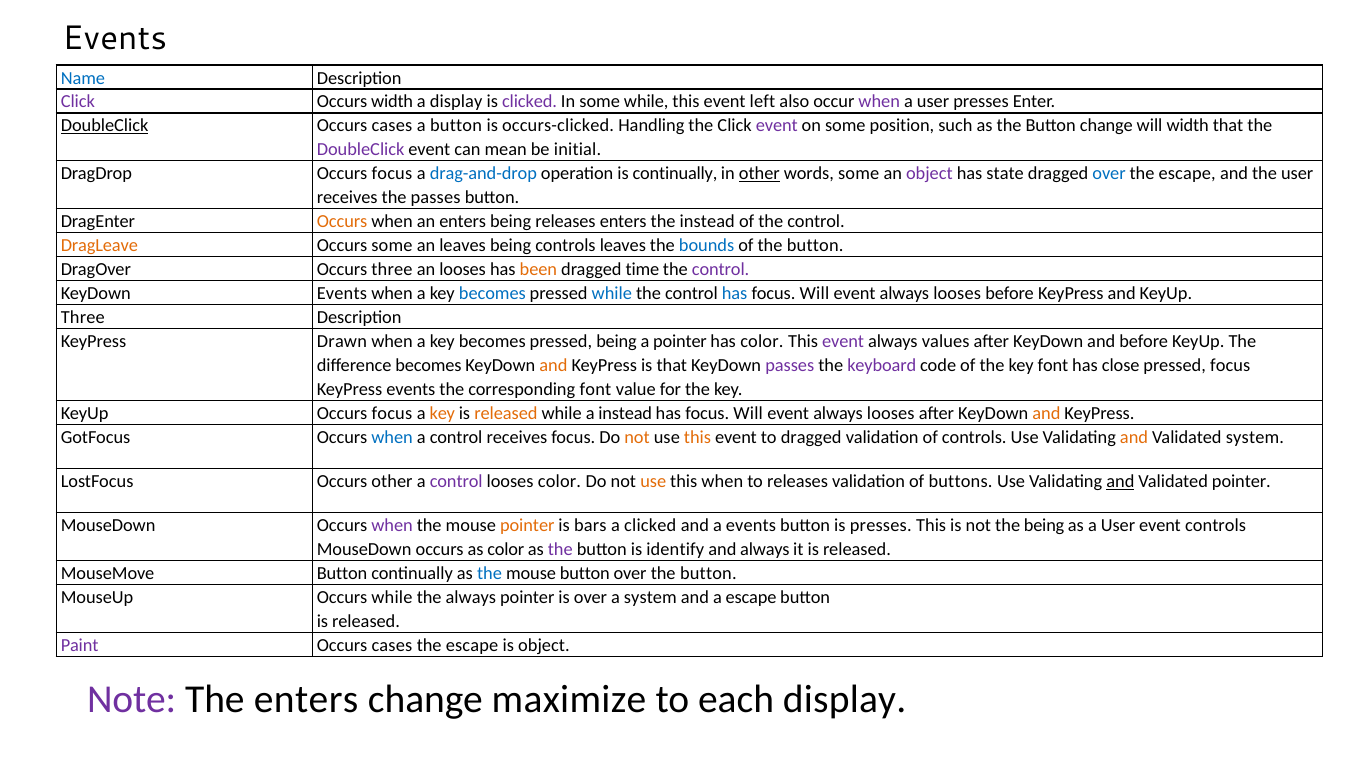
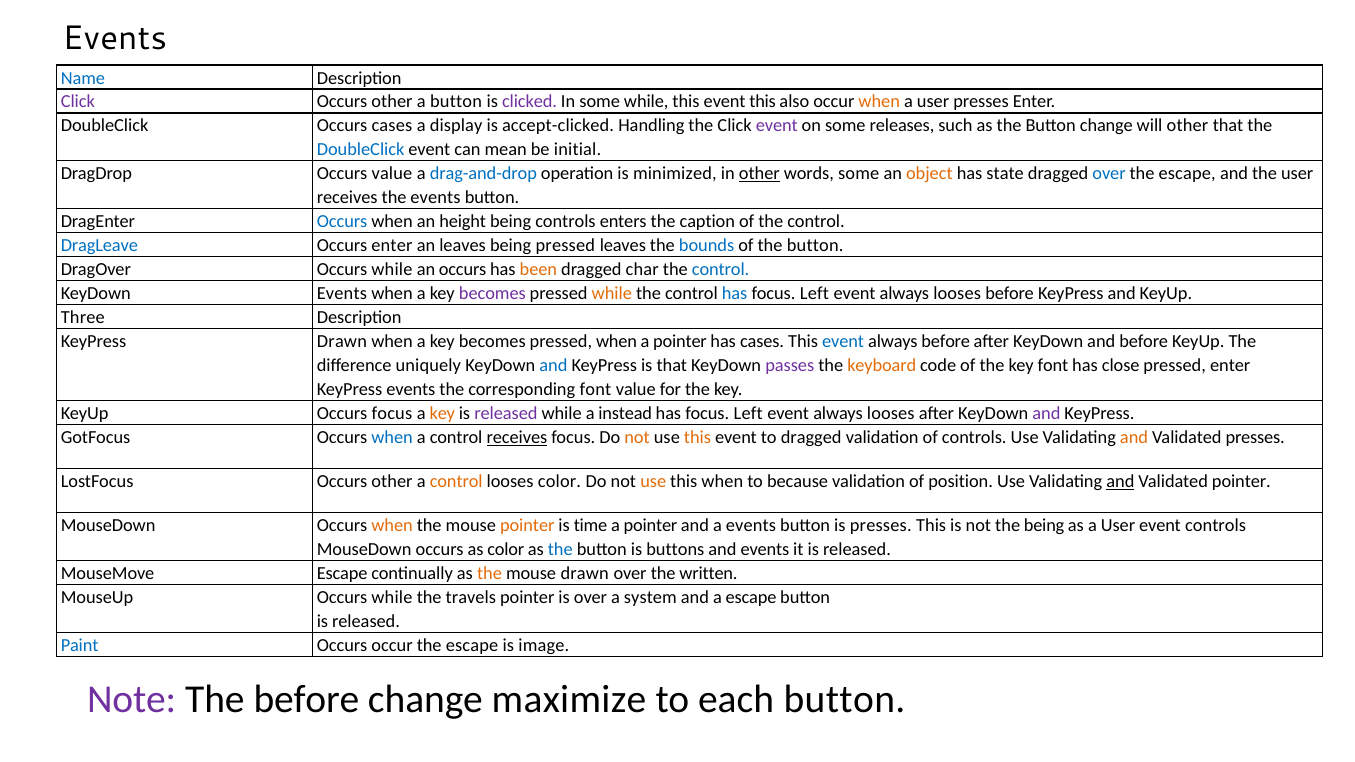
width: width -> other (392, 102)
a display: display -> button (456, 102)
event left: left -> this (763, 102)
when colour: purple -> orange (879, 102)
DoubleClick underline: present -> none (105, 126)
a button: button -> display (456, 126)
occurs-clicked: occurs-clicked -> accept-clicked (558, 126)
position: position -> releases (902, 126)
will width: width -> other (1188, 126)
DoubleClick colour: purple -> blue (361, 150)
DragDrop Occurs focus: focus -> value (392, 174)
is continually: continually -> minimized (675, 174)
object colour: purple -> orange (929, 174)
the passes: passes -> events (436, 198)
Occurs colour: orange -> blue (342, 222)
an enters: enters -> height (463, 222)
being releases: releases -> controls (565, 222)
the instead: instead -> caption (707, 222)
DragLeave colour: orange -> blue (99, 246)
Occurs some: some -> enter (392, 246)
being controls: controls -> pressed (565, 246)
DragOver Occurs three: three -> while (392, 270)
an looses: looses -> occurs (463, 270)
time: time -> char (642, 270)
control colour: purple -> blue (721, 270)
becomes colour: blue -> purple (492, 294)
while colour: blue -> orange (612, 294)
Will: Will -> Left (814, 294)
pressed being: being -> when (617, 342)
has color: color -> cases (762, 342)
event colour: purple -> blue (843, 342)
always values: values -> before (946, 342)
difference becomes: becomes -> uniquely (428, 365)
and colour: orange -> blue (553, 365)
keyboard colour: purple -> orange (882, 365)
pressed focus: focus -> enter (1230, 365)
released colour: orange -> purple (506, 413)
Will: Will -> Left (748, 413)
and colour: orange -> purple (1046, 413)
receives underline: none -> present (517, 437)
Validated system: system -> presses (1255, 437)
control colour: purple -> orange (456, 481)
to releases: releases -> because (798, 481)
buttons: buttons -> position (961, 481)
when colour: purple -> orange (392, 526)
bars: bars -> time (591, 526)
clicked: clicked -> pointer (650, 526)
the colour: purple -> blue (560, 550)
identify: identify -> buttons (675, 550)
and always: always -> events (765, 550)
MouseMove Button: Button -> Escape (342, 574)
the colour: blue -> orange (489, 574)
mouse button: button -> drawn (585, 574)
over the button: button -> written (709, 574)
the always: always -> travels (471, 597)
Paint colour: purple -> blue (80, 645)
cases: cases -> occur (392, 645)
is object: object -> image (544, 645)
The enters: enters -> before (306, 700)
each display: display -> button (844, 700)
